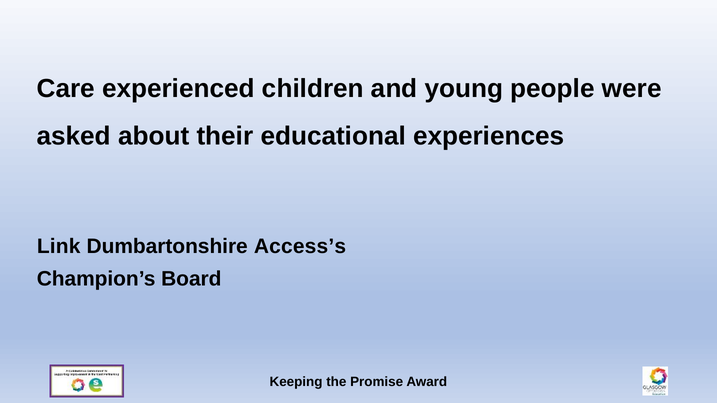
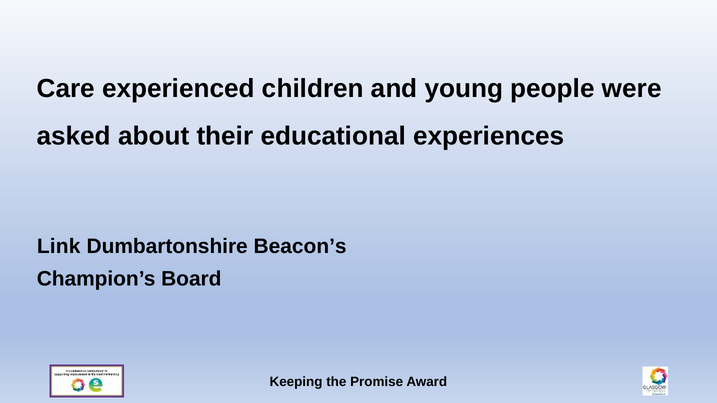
Access’s: Access’s -> Beacon’s (300, 246)
